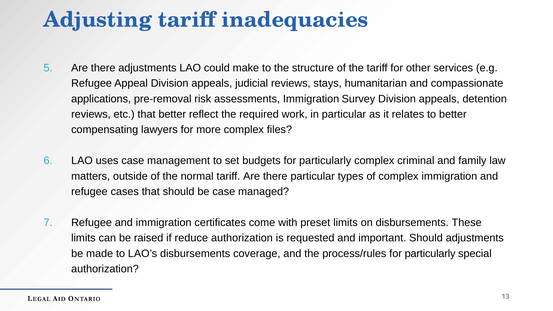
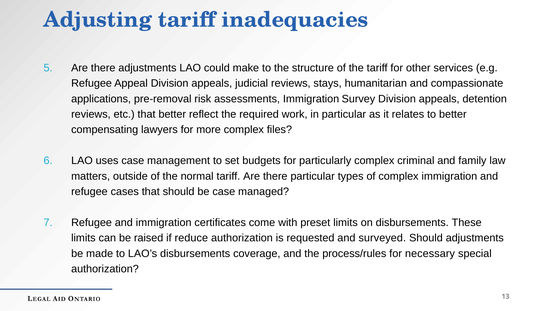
important: important -> surveyed (382, 238)
process/rules for particularly: particularly -> necessary (430, 254)
